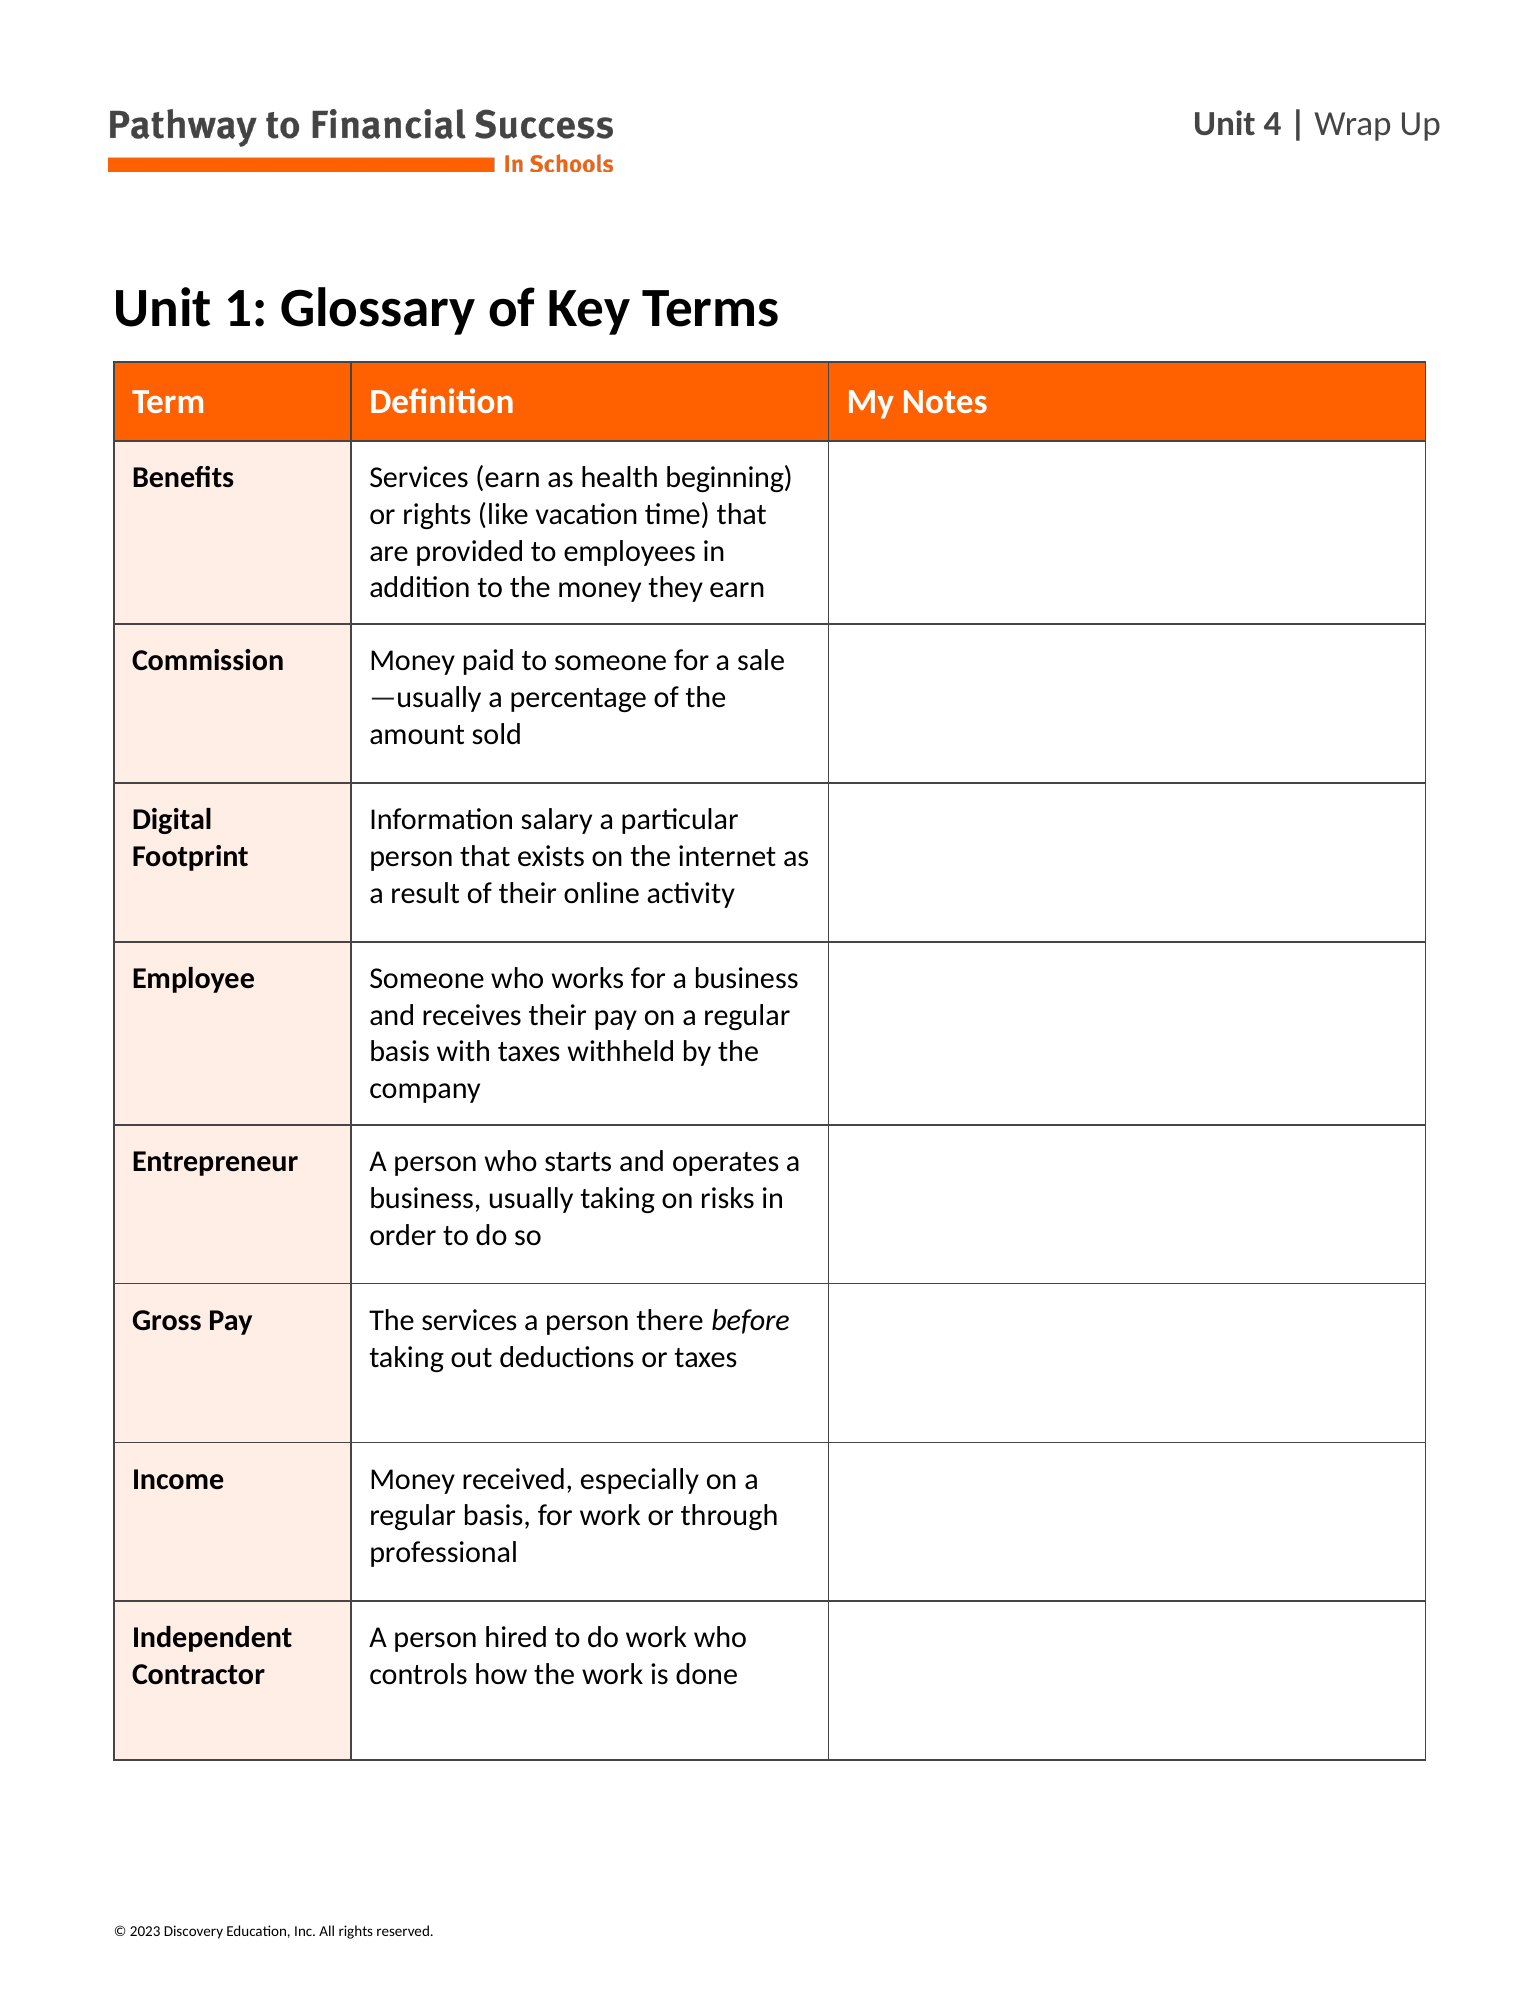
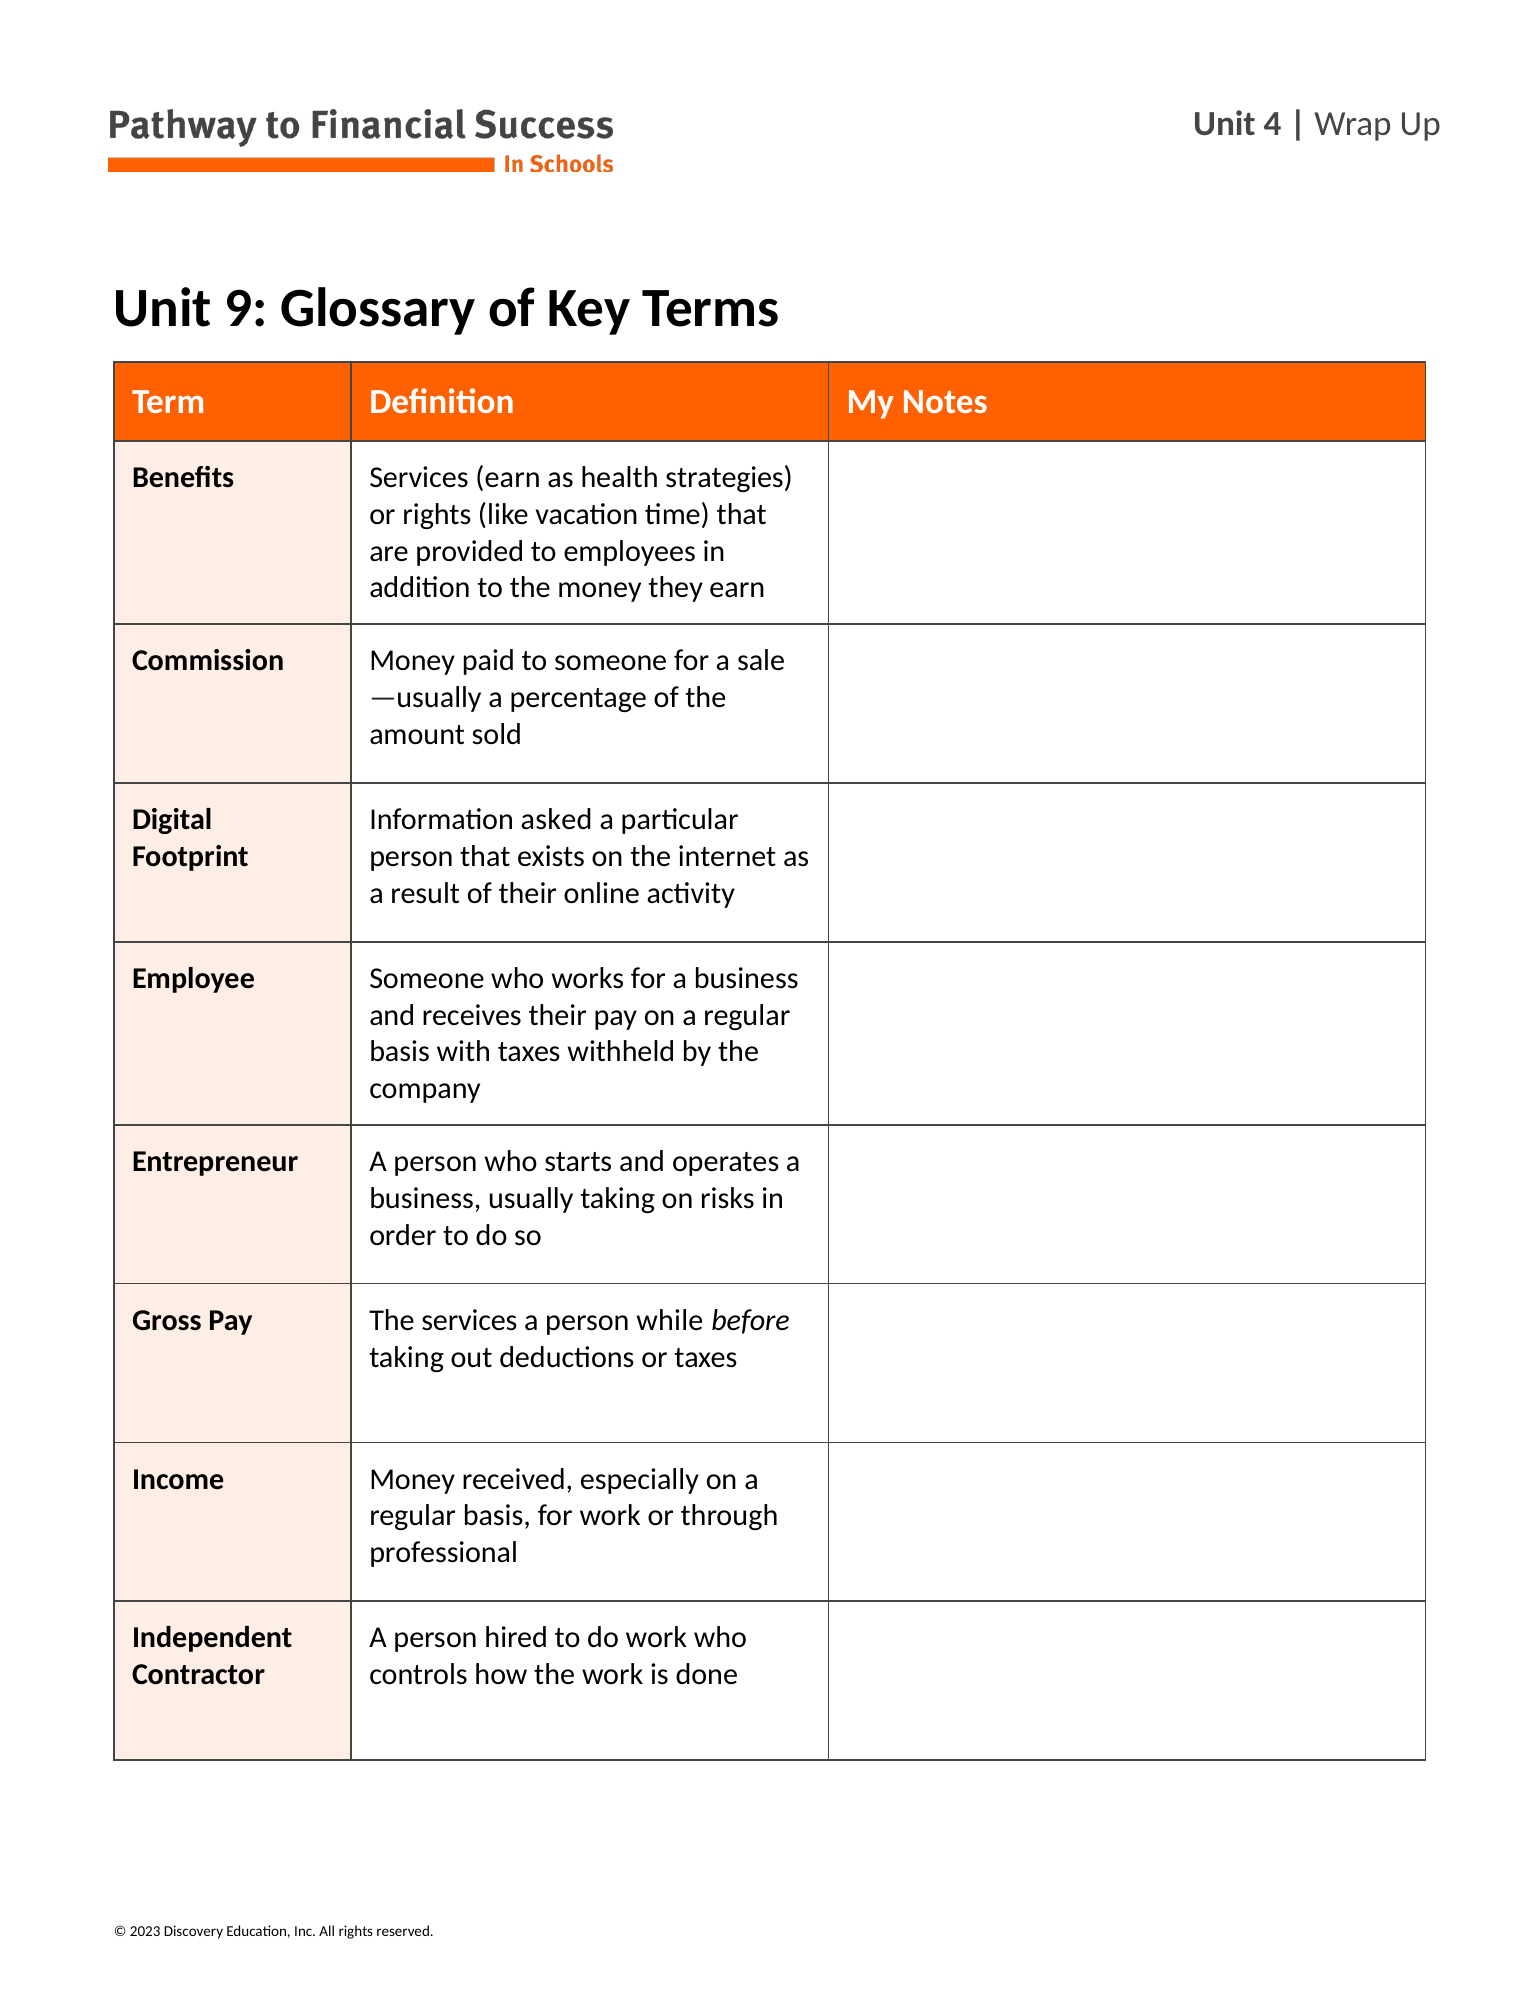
Unit 1: 1 -> 9 (246, 308)
beginning: beginning -> strategies (729, 478)
salary: salary -> asked (557, 819)
there: there -> while (670, 1320)
